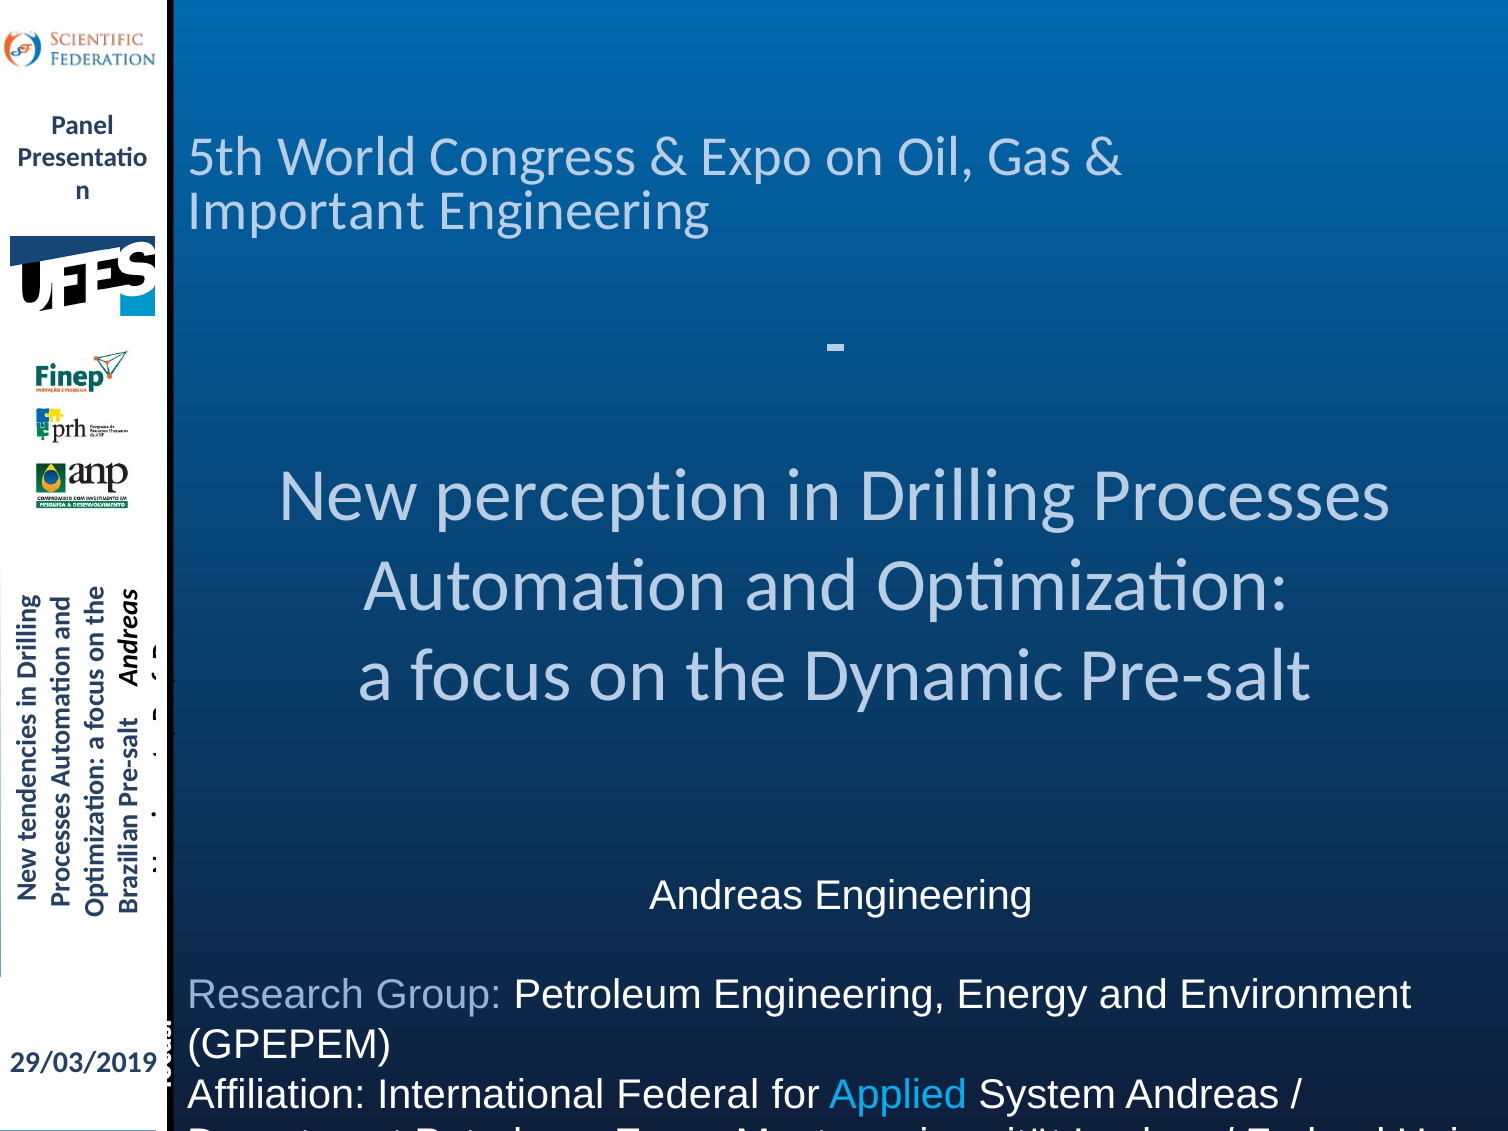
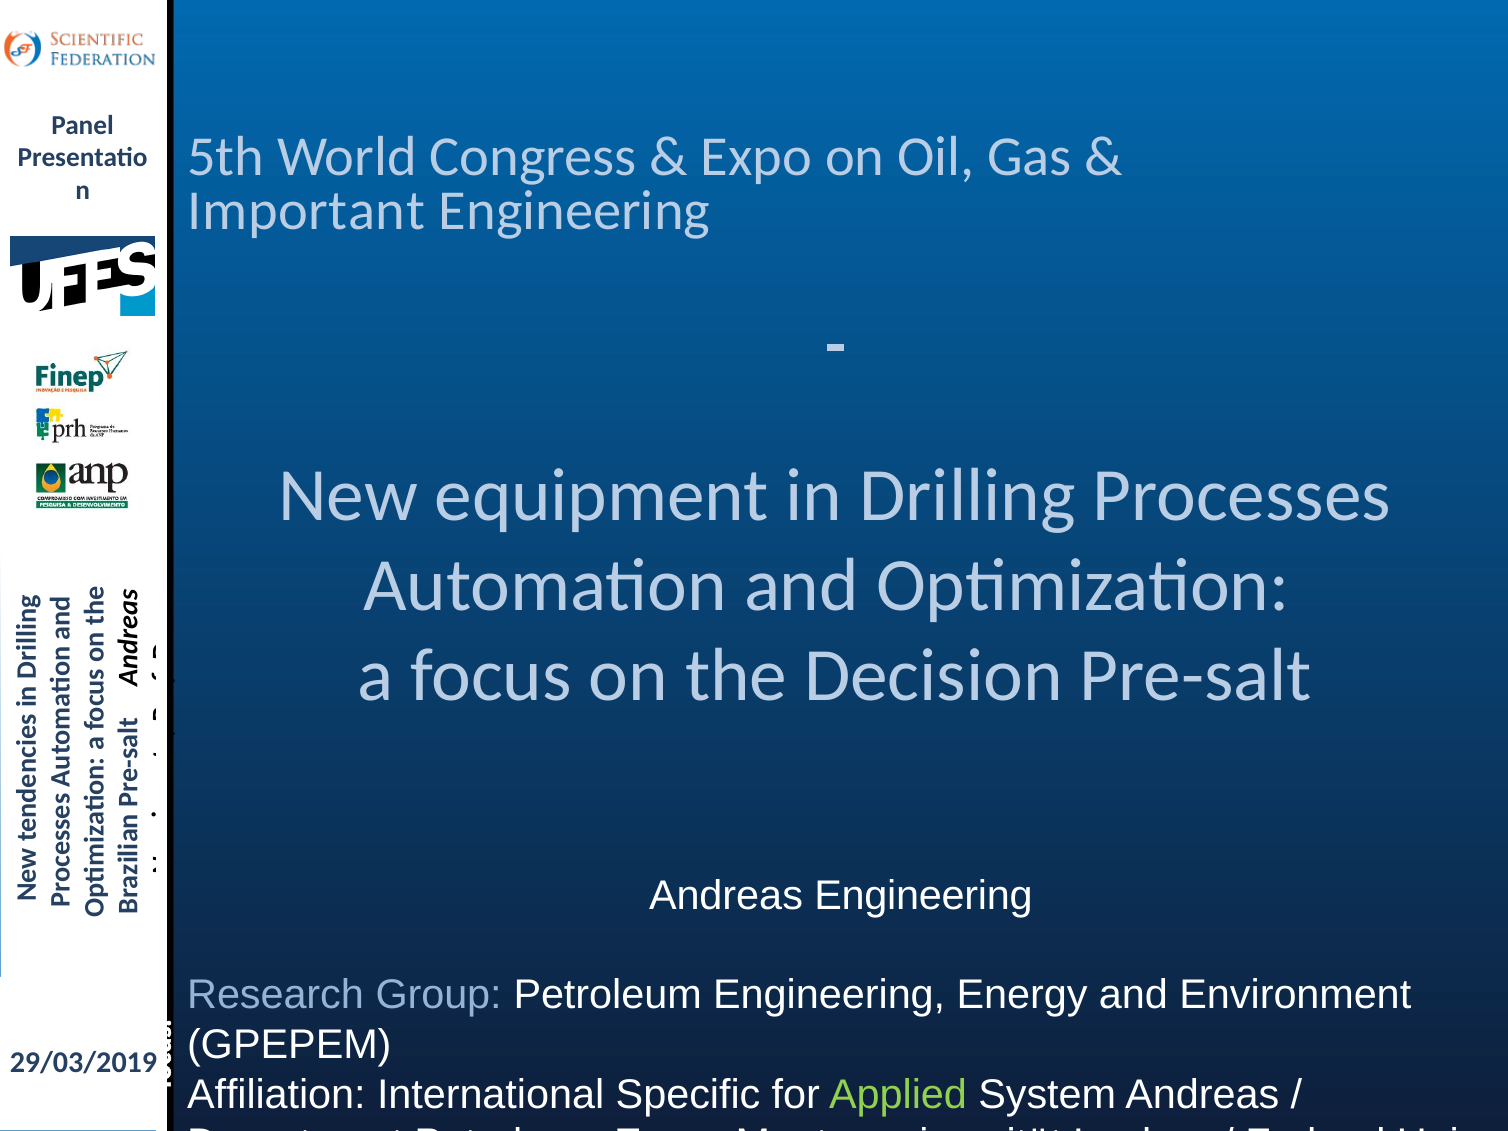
perception: perception -> equipment (602, 495)
Dynamic: Dynamic -> Decision (933, 676)
International Federal: Federal -> Specific (688, 1094)
Applied colour: light blue -> light green (898, 1094)
